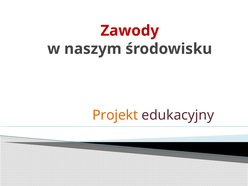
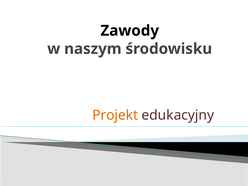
Zawody colour: red -> black (130, 31)
